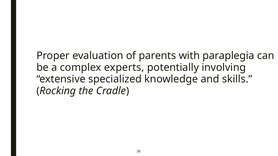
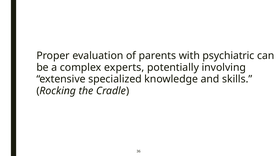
paraplegia: paraplegia -> psychiatric (228, 56)
